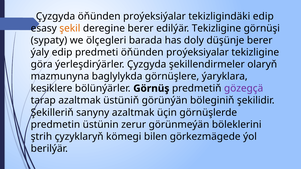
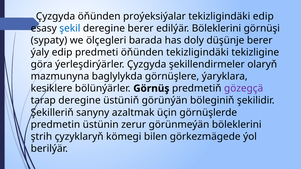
şekil colour: orange -> blue (70, 28)
edilýär Tekizligine: Tekizligine -> Böleklerini (216, 28)
öňünden proýeksiyalar: proýeksiyalar -> tekizligindäki (197, 52)
tarap azaltmak: azaltmak -> deregine (80, 101)
